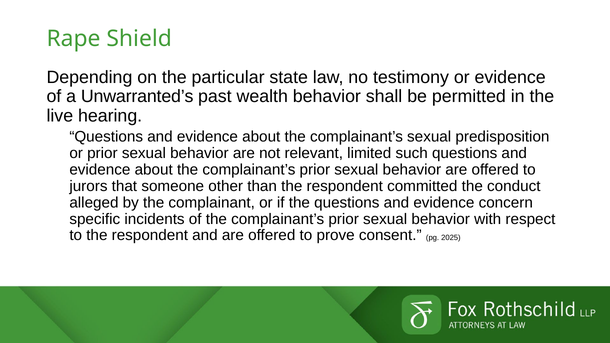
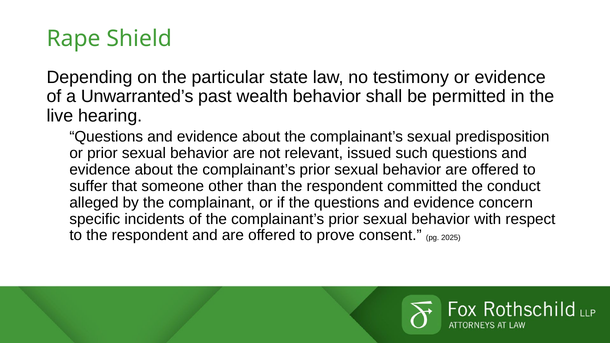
limited: limited -> issued (369, 153)
jurors: jurors -> suffer (88, 186)
